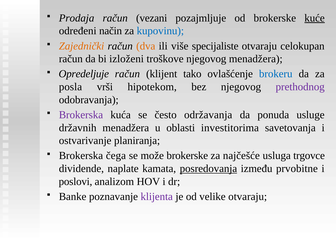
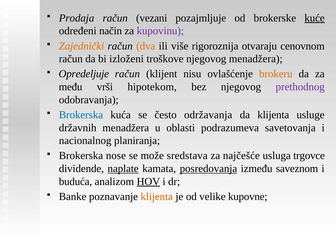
kupovinu colour: blue -> purple (160, 31)
specijaliste: specijaliste -> rigoroznija (215, 46)
celokupan: celokupan -> cenovnom (303, 46)
tako: tako -> nisu (192, 74)
brokeru colour: blue -> orange (276, 74)
posla: posla -> među (71, 87)
Brokerska colour: purple -> blue (81, 115)
da ponuda: ponuda -> klijenta (273, 115)
investitorima: investitorima -> podrazumeva (230, 128)
ostvarivanje: ostvarivanje -> nacionalnog (85, 141)
čega: čega -> nose (116, 156)
može brokerske: brokerske -> sredstava (187, 156)
naplate underline: none -> present (123, 169)
prvobitne: prvobitne -> saveznom (297, 169)
poslovi: poslovi -> buduća (75, 181)
HOV underline: none -> present (148, 181)
klijenta colour: purple -> orange (157, 196)
velike otvaraju: otvaraju -> kupovne (248, 196)
